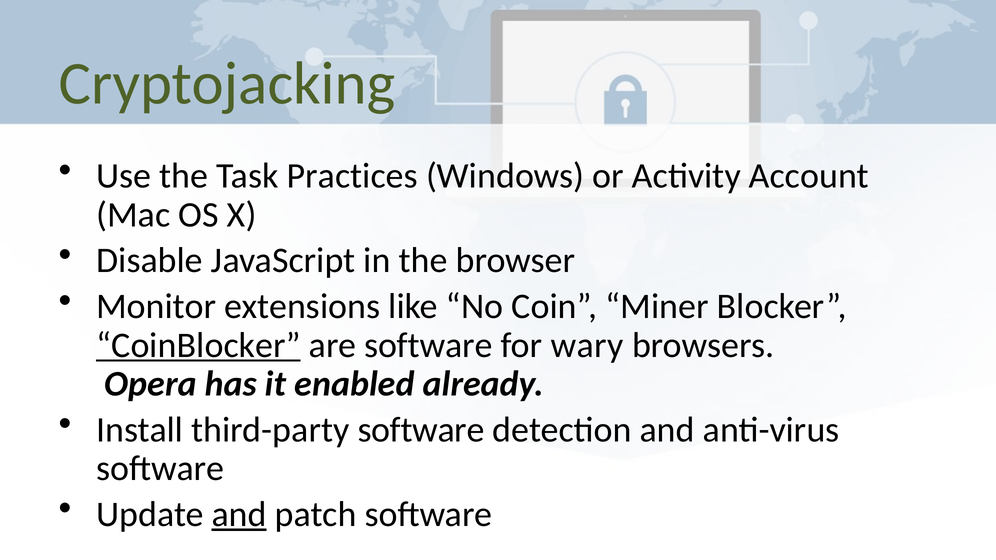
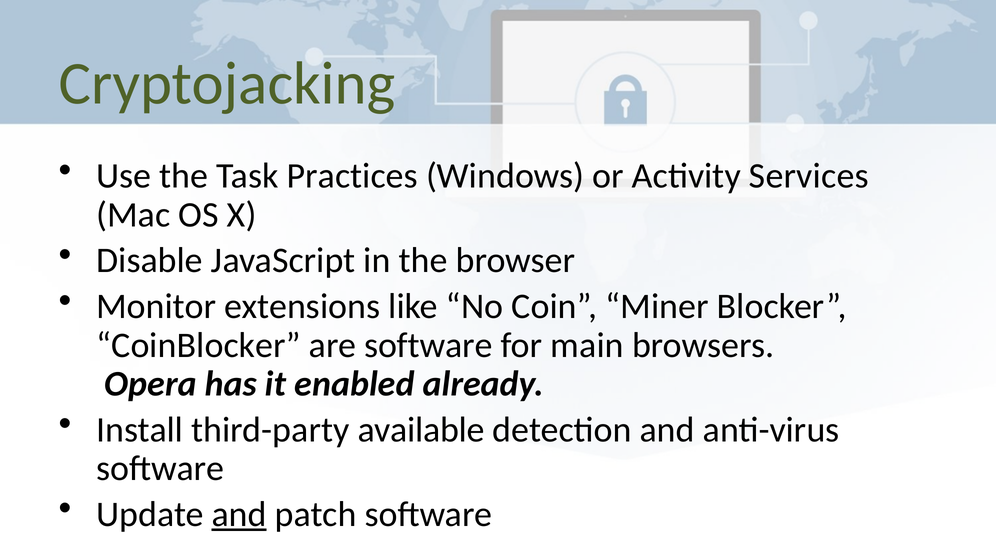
Account: Account -> Services (809, 176)
CoinBlocker underline: present -> none (198, 345)
wary: wary -> main (587, 345)
third-party software: software -> available (421, 430)
